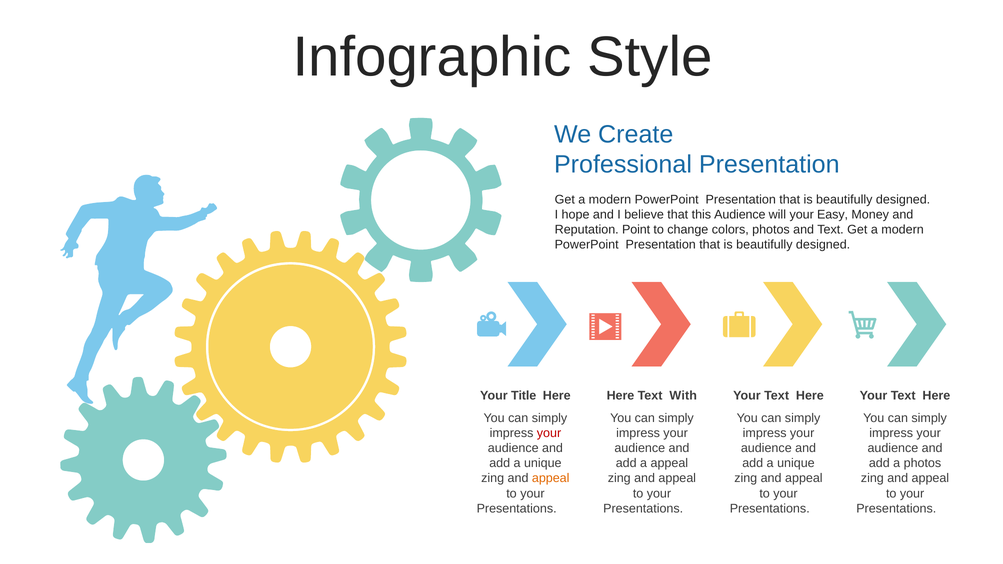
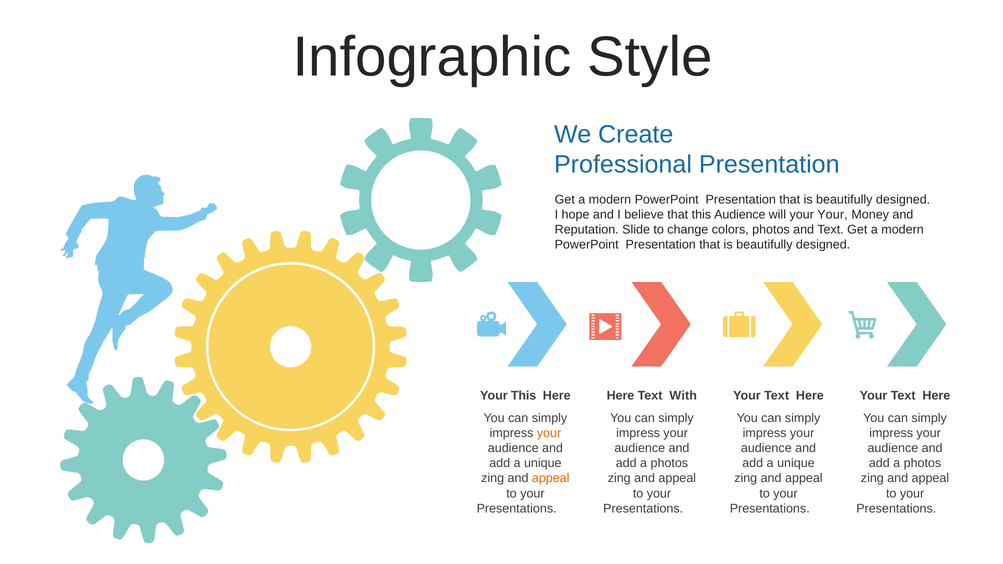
your Easy: Easy -> Your (832, 215)
Point: Point -> Slide (636, 230)
Your Title: Title -> This (524, 396)
your colour: red -> orange (549, 433)
appeal: appeal -> photos (669, 463)
